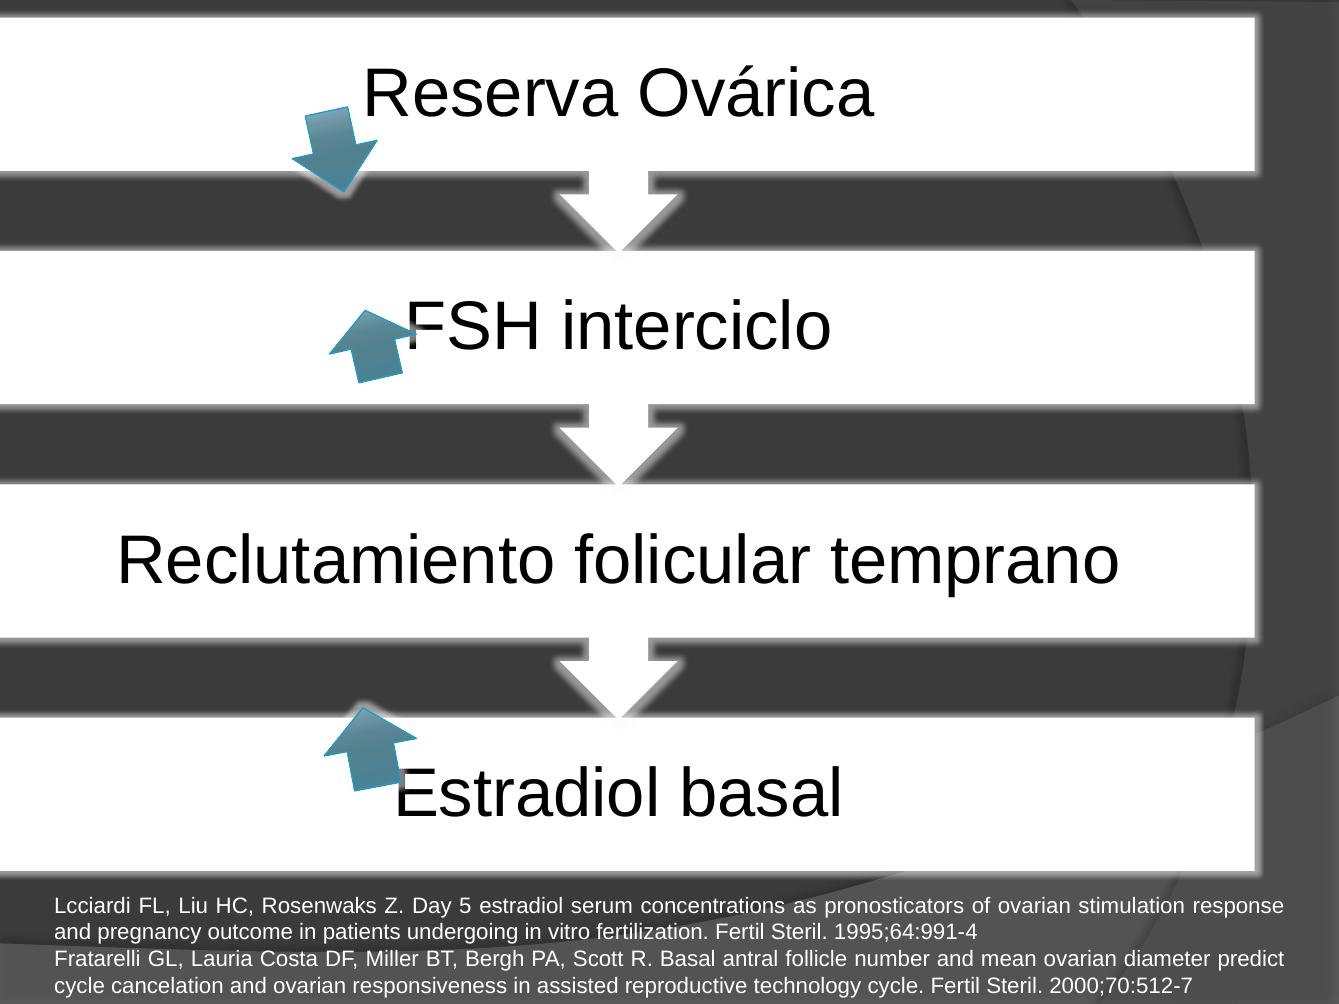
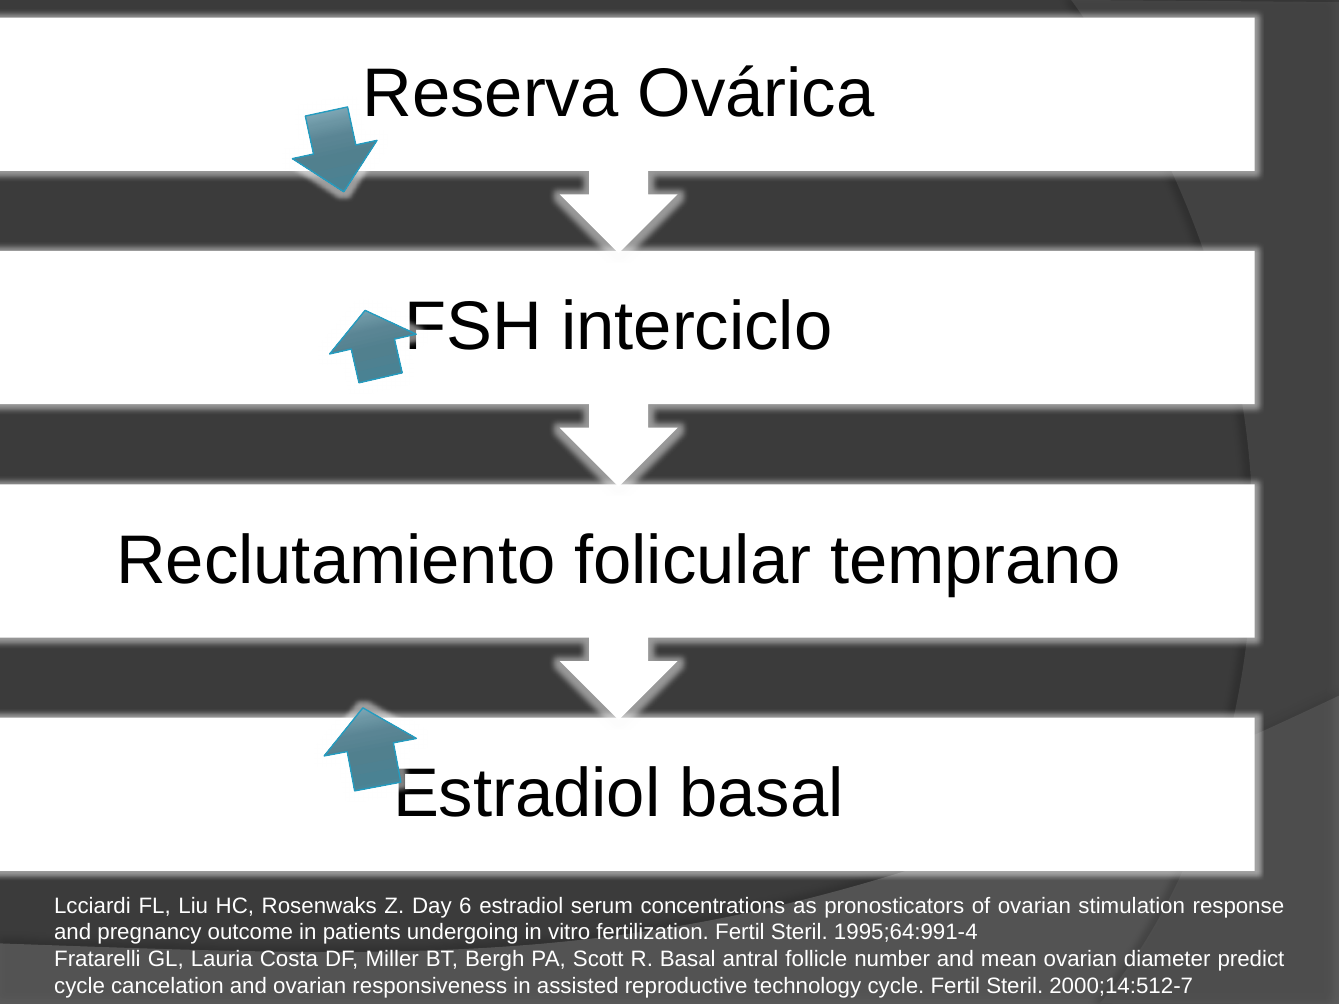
5: 5 -> 6 (465, 906)
2000;70:512-7: 2000;70:512-7 -> 2000;14:512-7 (1121, 986)
